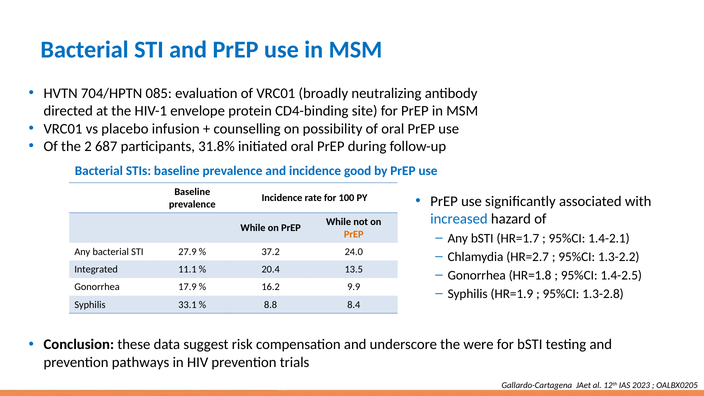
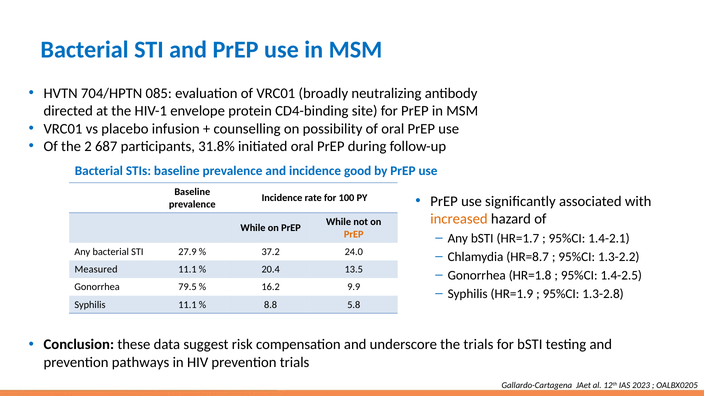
increased colour: blue -> orange (459, 219)
HR=2.7: HR=2.7 -> HR=8.7 (528, 257)
Integrated: Integrated -> Measured (96, 269)
17.9: 17.9 -> 79.5 (187, 287)
Syphilis 33.1: 33.1 -> 11.1 (187, 305)
8.4: 8.4 -> 5.8 (354, 305)
the were: were -> trials (478, 345)
